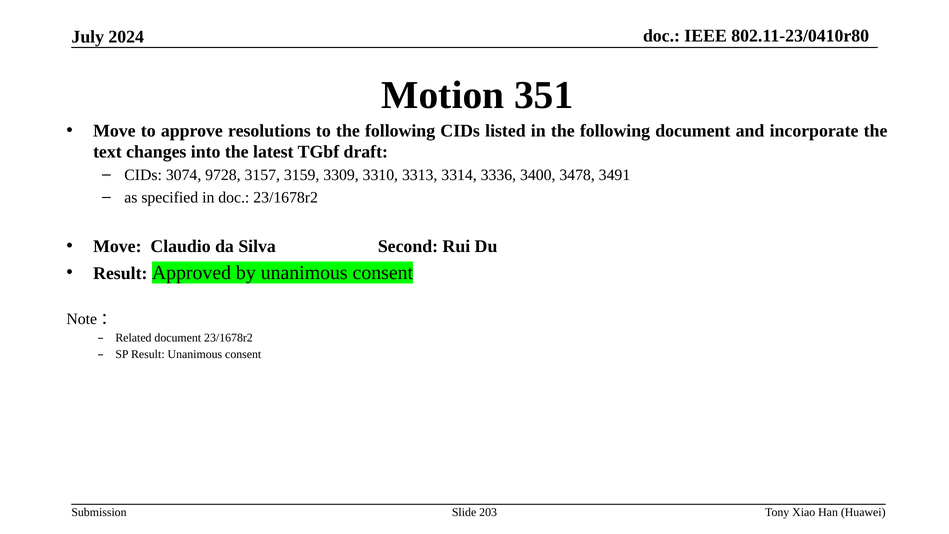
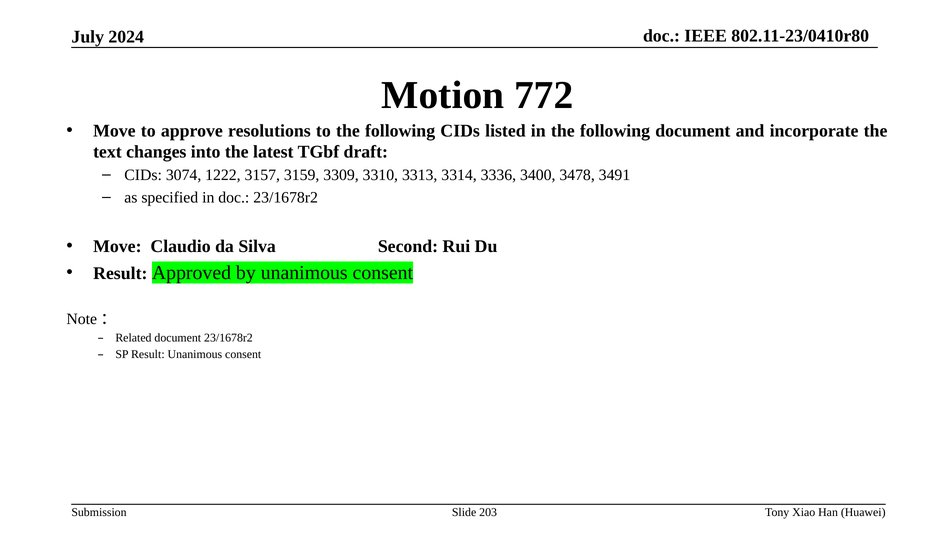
351: 351 -> 772 (544, 95)
9728: 9728 -> 1222 (223, 175)
